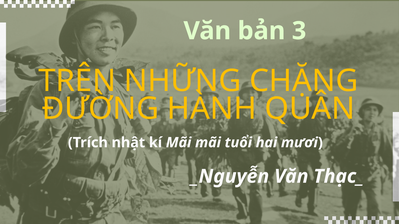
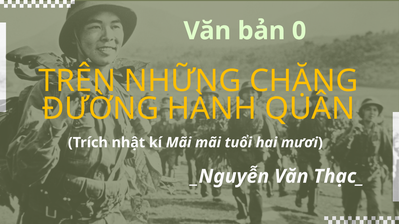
3: 3 -> 0 (299, 31)
